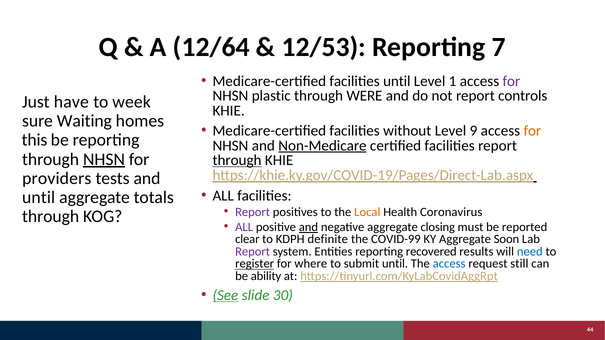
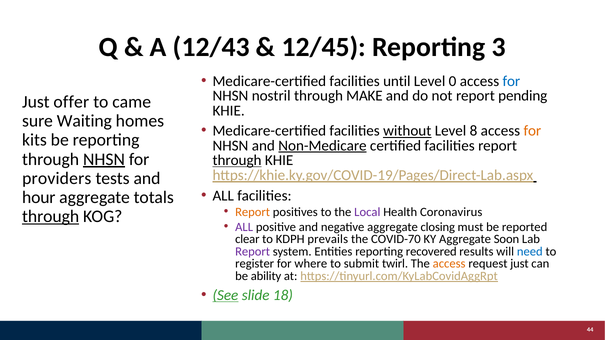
12/64: 12/64 -> 12/43 (211, 47)
12/53: 12/53 -> 12/45 (324, 47)
7: 7 -> 3 (499, 47)
1: 1 -> 0 (453, 81)
for colour: purple -> blue (511, 81)
plastic: plastic -> nostril (271, 96)
WERE: WERE -> MAKE (364, 96)
controls: controls -> pending (523, 96)
have: have -> offer (71, 102)
week: week -> came (132, 102)
without underline: none -> present (407, 131)
9: 9 -> 8 (473, 131)
this: this -> kits (34, 140)
until: until -> hour (39, 197)
Report colour: purple -> orange (253, 212)
Local colour: orange -> purple (367, 212)
through underline: none -> present (51, 216)
and underline: present -> none (308, 227)
definite: definite -> prevails (328, 239)
COVID-99: COVID-99 -> COVID-70 (396, 239)
register underline: present -> none (255, 264)
submit until: until -> twirl (395, 264)
access colour: blue -> orange (449, 264)
request still: still -> just (520, 264)
30: 30 -> 18 (283, 296)
